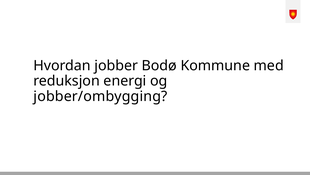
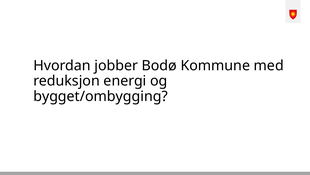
jobber/ombygging: jobber/ombygging -> bygget/ombygging (101, 96)
